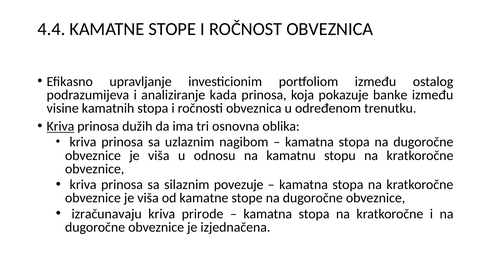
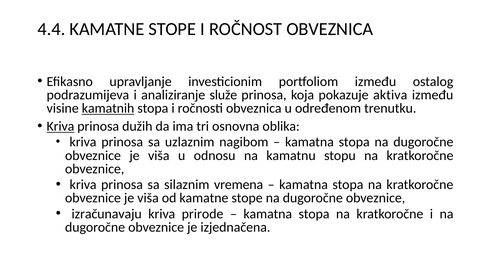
kada: kada -> služe (223, 95)
banke: banke -> aktiva (390, 95)
kamatnih underline: none -> present (108, 108)
povezuje: povezuje -> vremena (239, 185)
